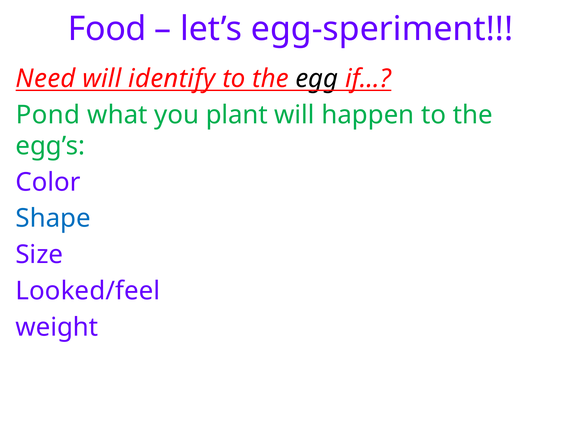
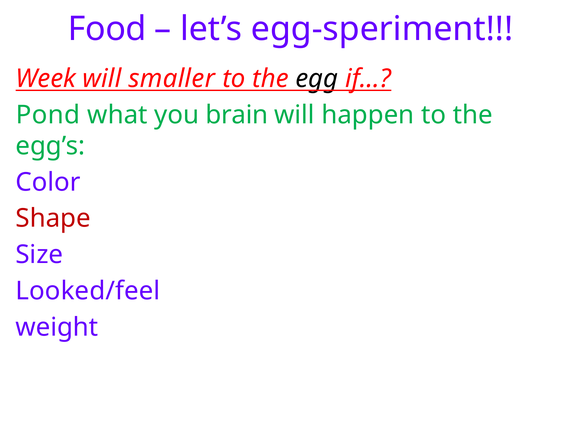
Need: Need -> Week (46, 78)
identify: identify -> smaller (172, 78)
plant: plant -> brain (237, 115)
Shape colour: blue -> red (53, 218)
